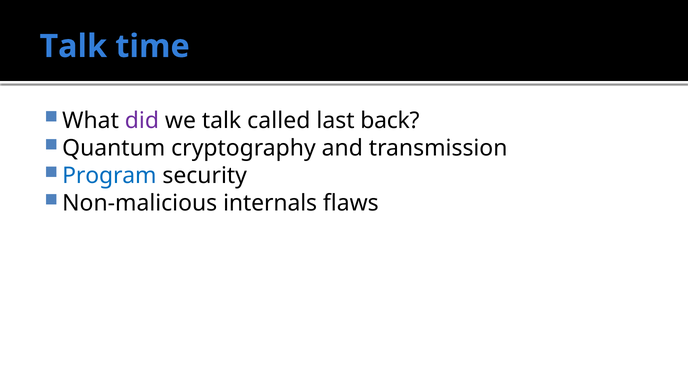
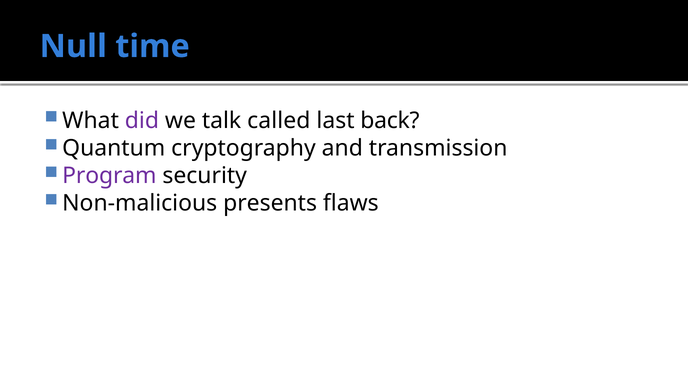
Talk: Talk -> Null (73, 46)
Program colour: blue -> purple (109, 176)
internals: internals -> presents (270, 203)
